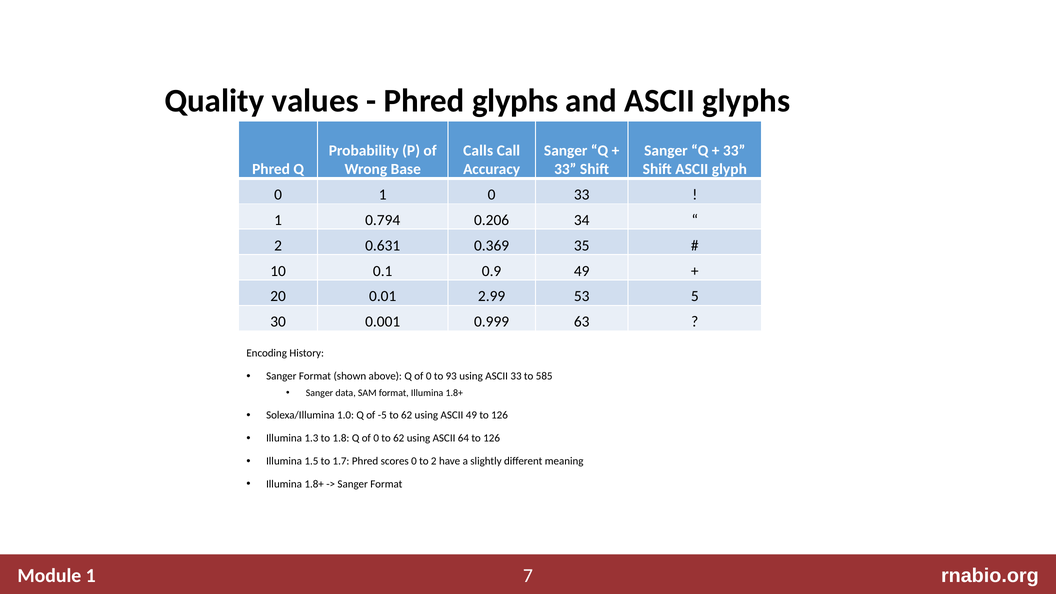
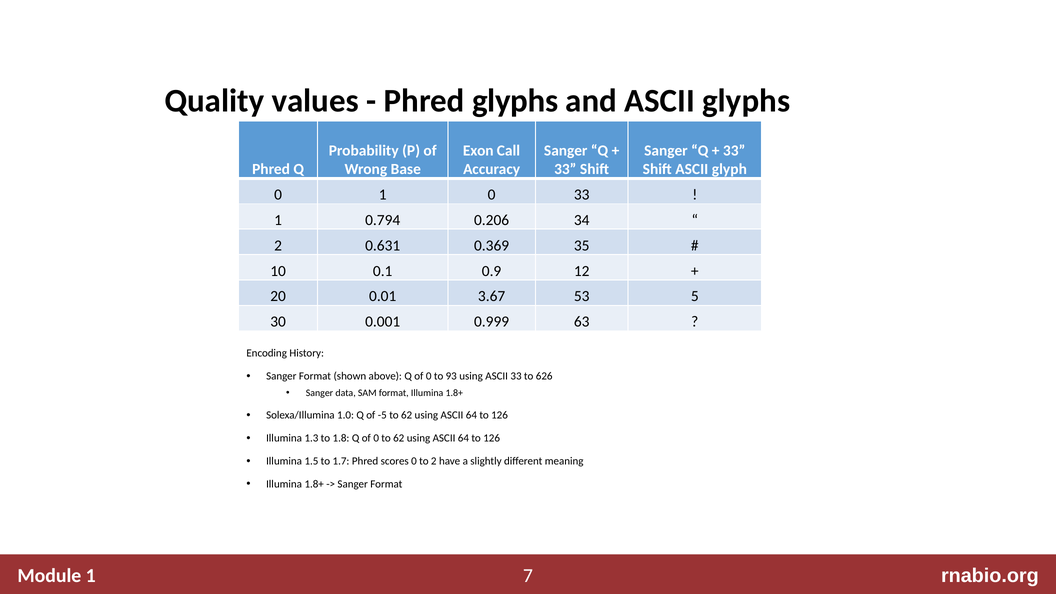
Calls: Calls -> Exon (478, 150)
0.9 49: 49 -> 12 (582, 271)
2.99: 2.99 -> 3.67 (492, 296)
585: 585 -> 626 (544, 376)
49: 49 -> 64 (471, 415)
